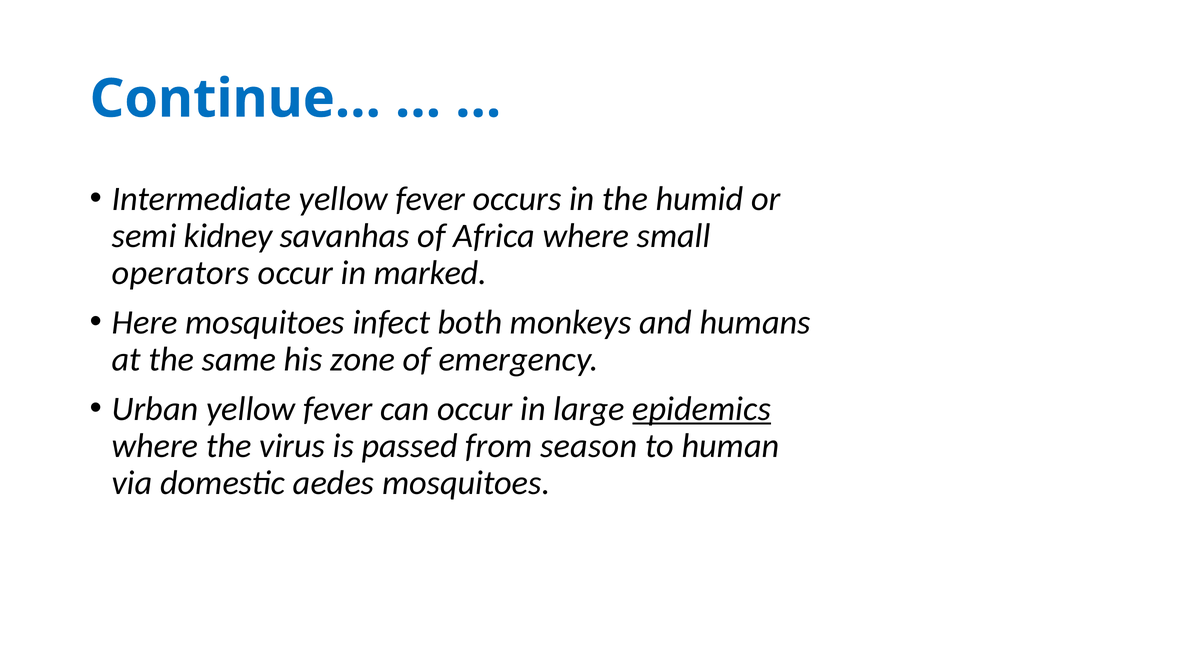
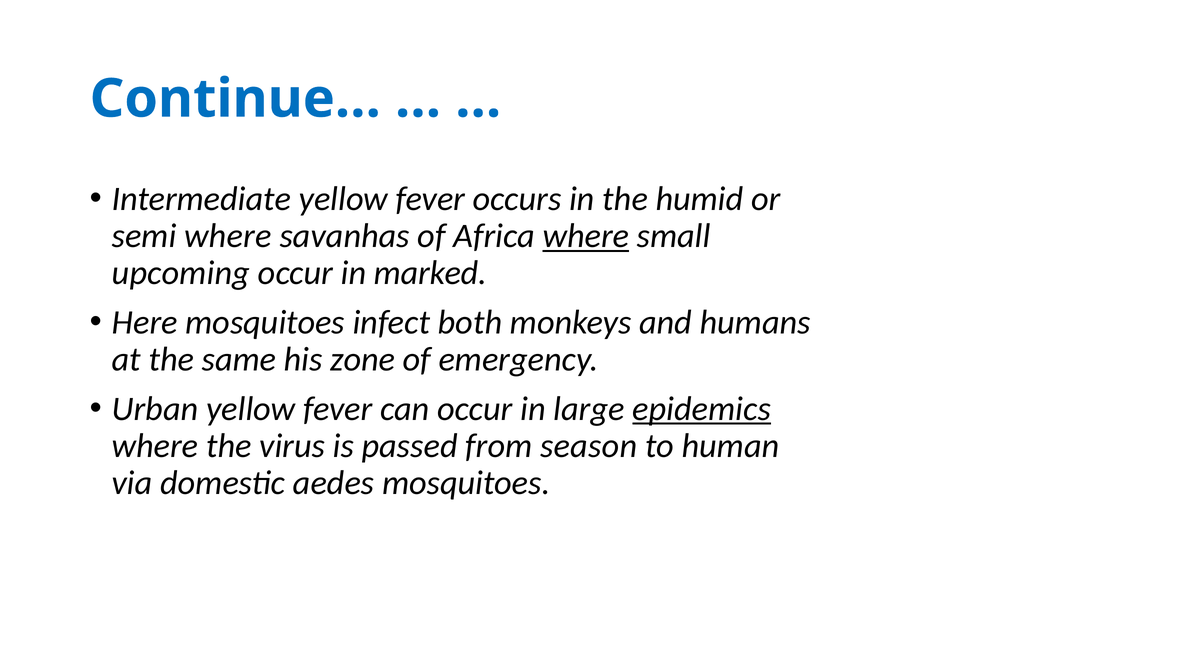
semi kidney: kidney -> where (228, 236)
where underline: none -> present (586, 236)
operators: operators -> upcoming (181, 273)
